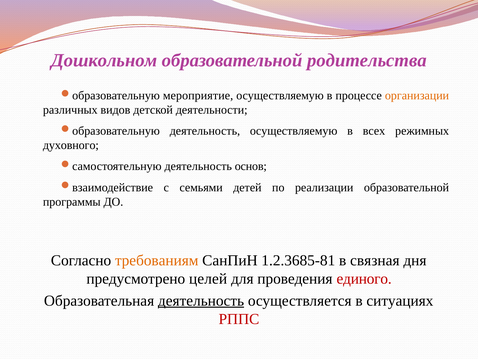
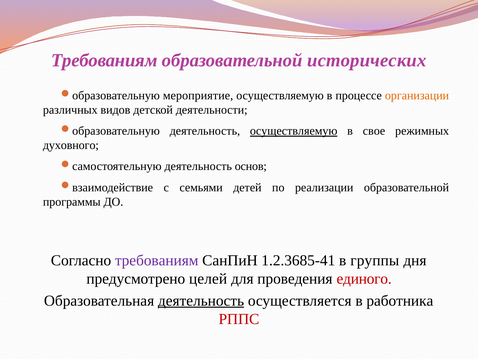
Дошкольном: Дошкольном -> Требованиям (104, 60)
родительства: родительства -> исторических (367, 60)
осуществляемую underline: none -> present (294, 131)
всех: всех -> свое (374, 131)
требованиям colour: orange -> purple (157, 260)
1.2.3685-81: 1.2.3685-81 -> 1.2.3685-41 (298, 260)
связная: связная -> группы (375, 260)
ситуациях: ситуациях -> работника (400, 300)
